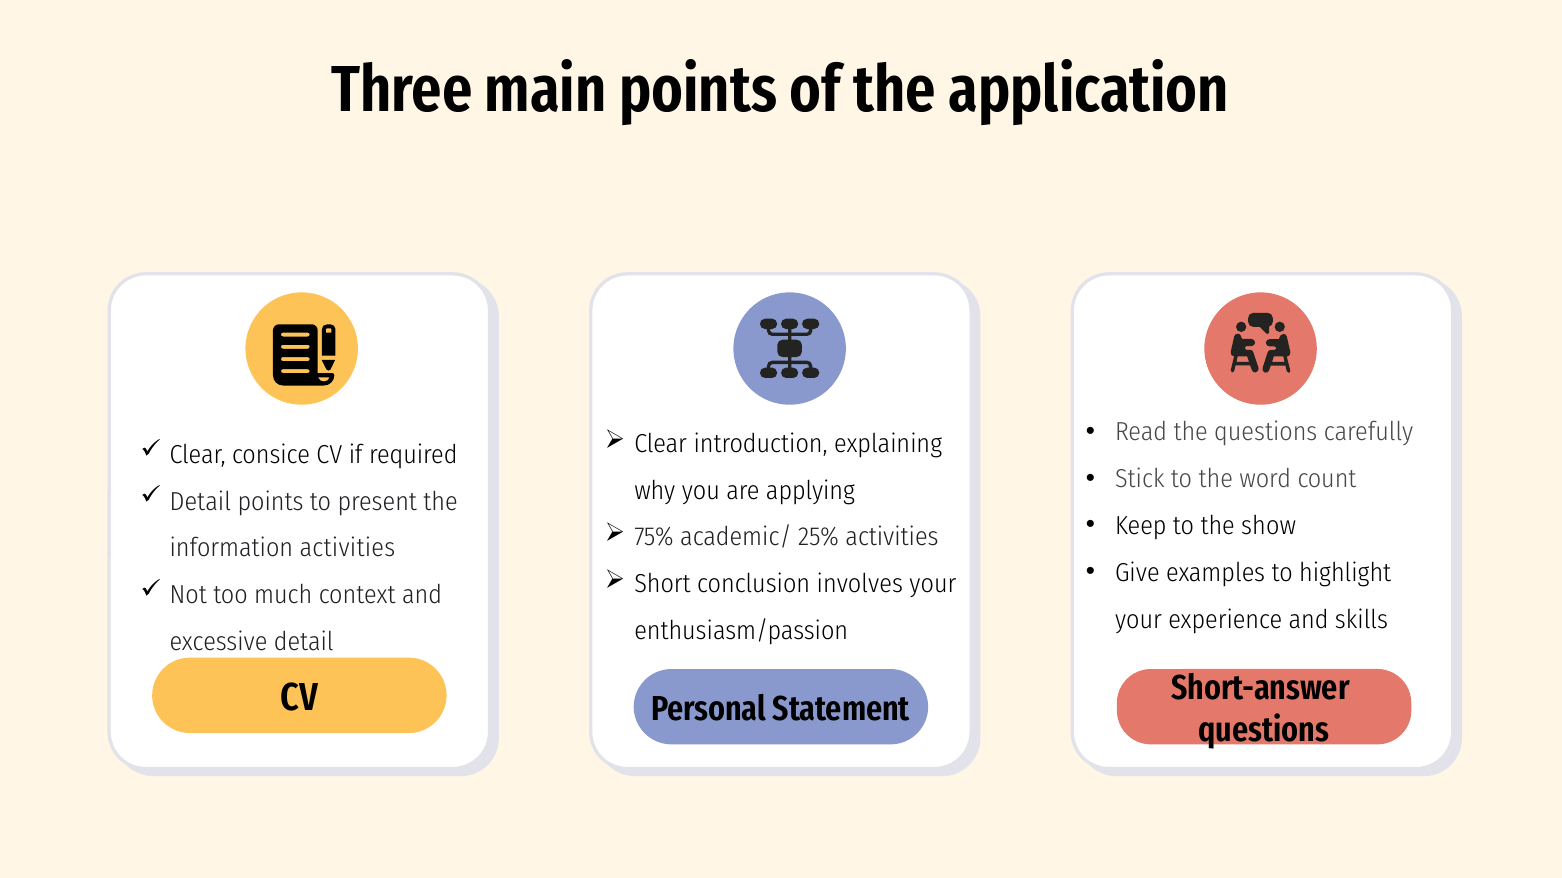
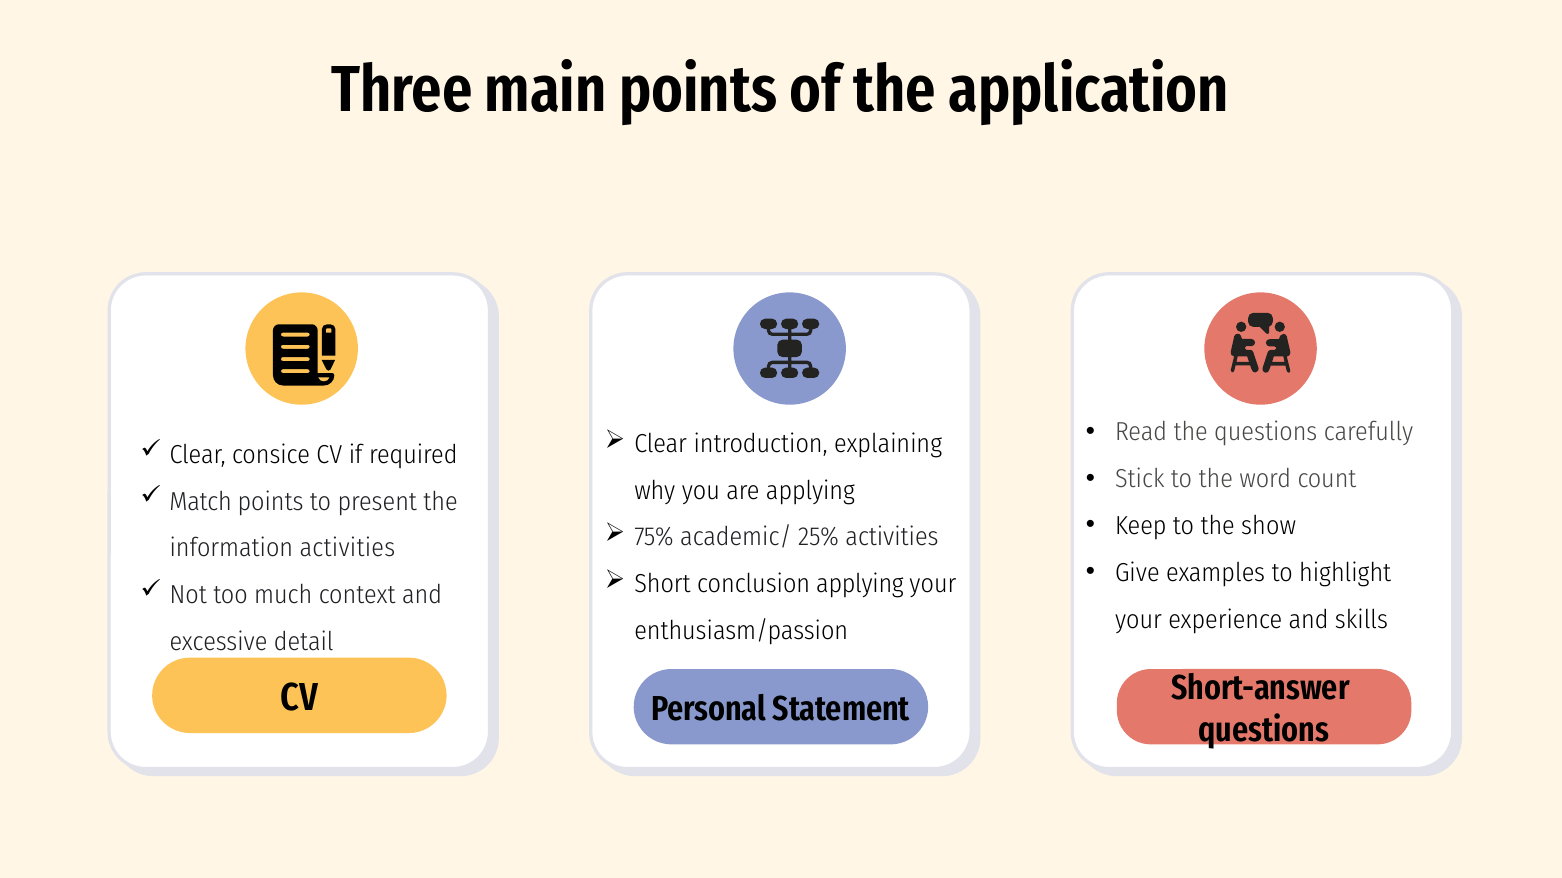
Detail: Detail -> Match (201, 502)
conclusion involves: involves -> applying (860, 585)
